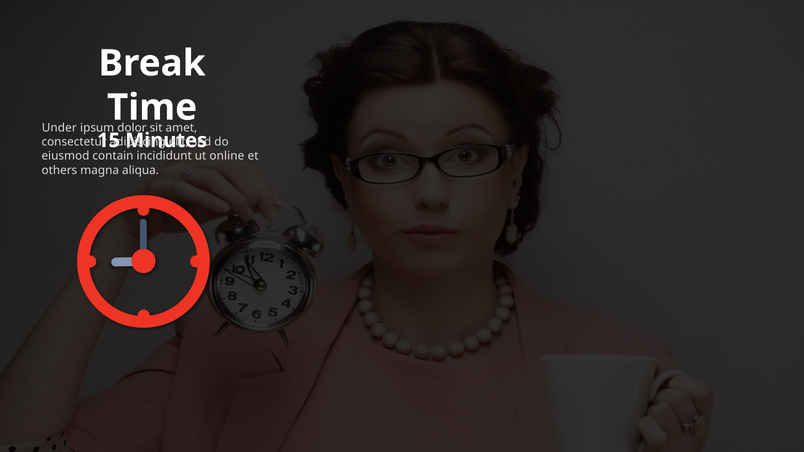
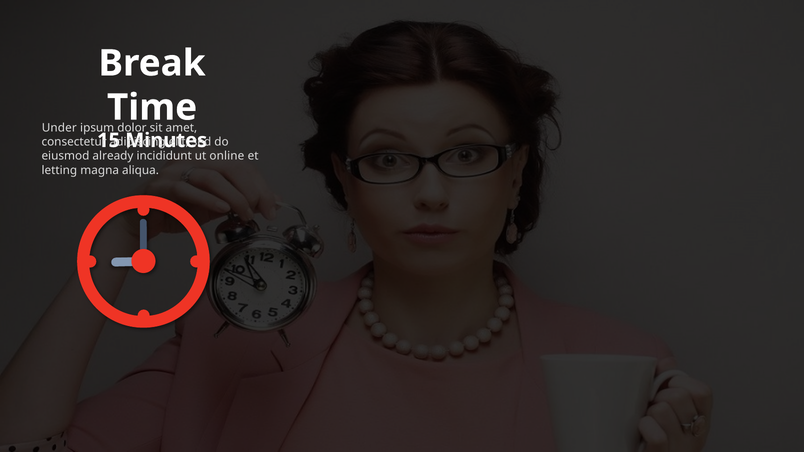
contain: contain -> already (113, 156)
others: others -> letting (59, 170)
